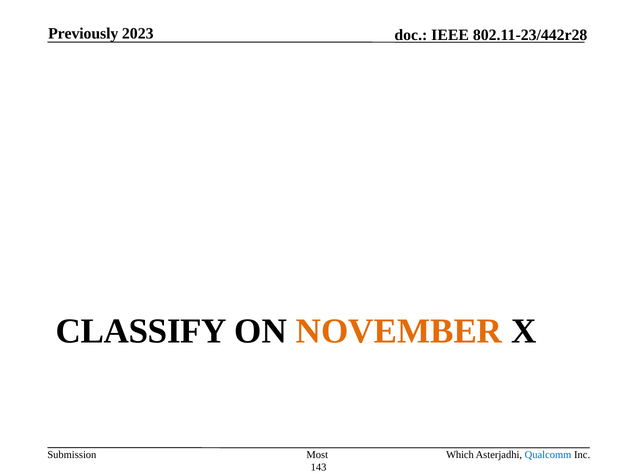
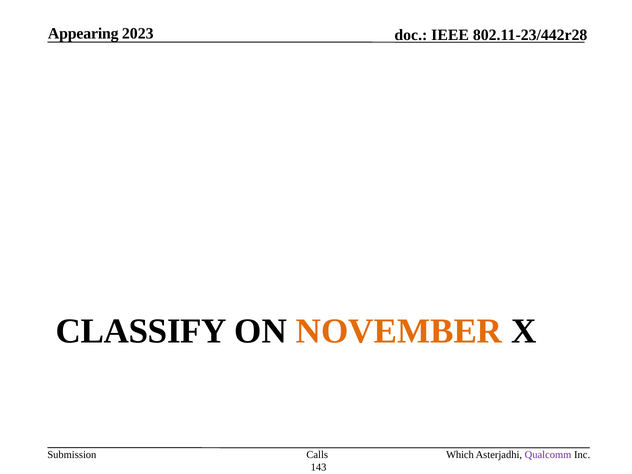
Previously: Previously -> Appearing (83, 34)
Most: Most -> Calls (317, 455)
Qualcomm colour: blue -> purple (548, 455)
